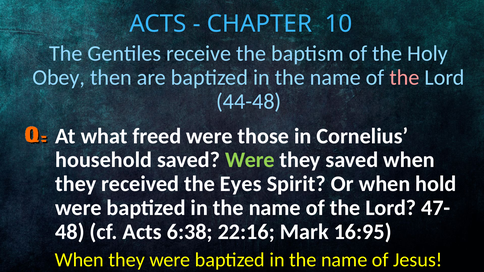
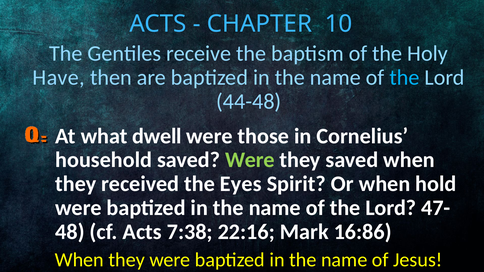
Obey: Obey -> Have (59, 78)
the colour: pink -> light blue (404, 78)
freed: freed -> dwell (157, 136)
6:38: 6:38 -> 7:38 (190, 232)
16:95: 16:95 -> 16:86 (363, 232)
